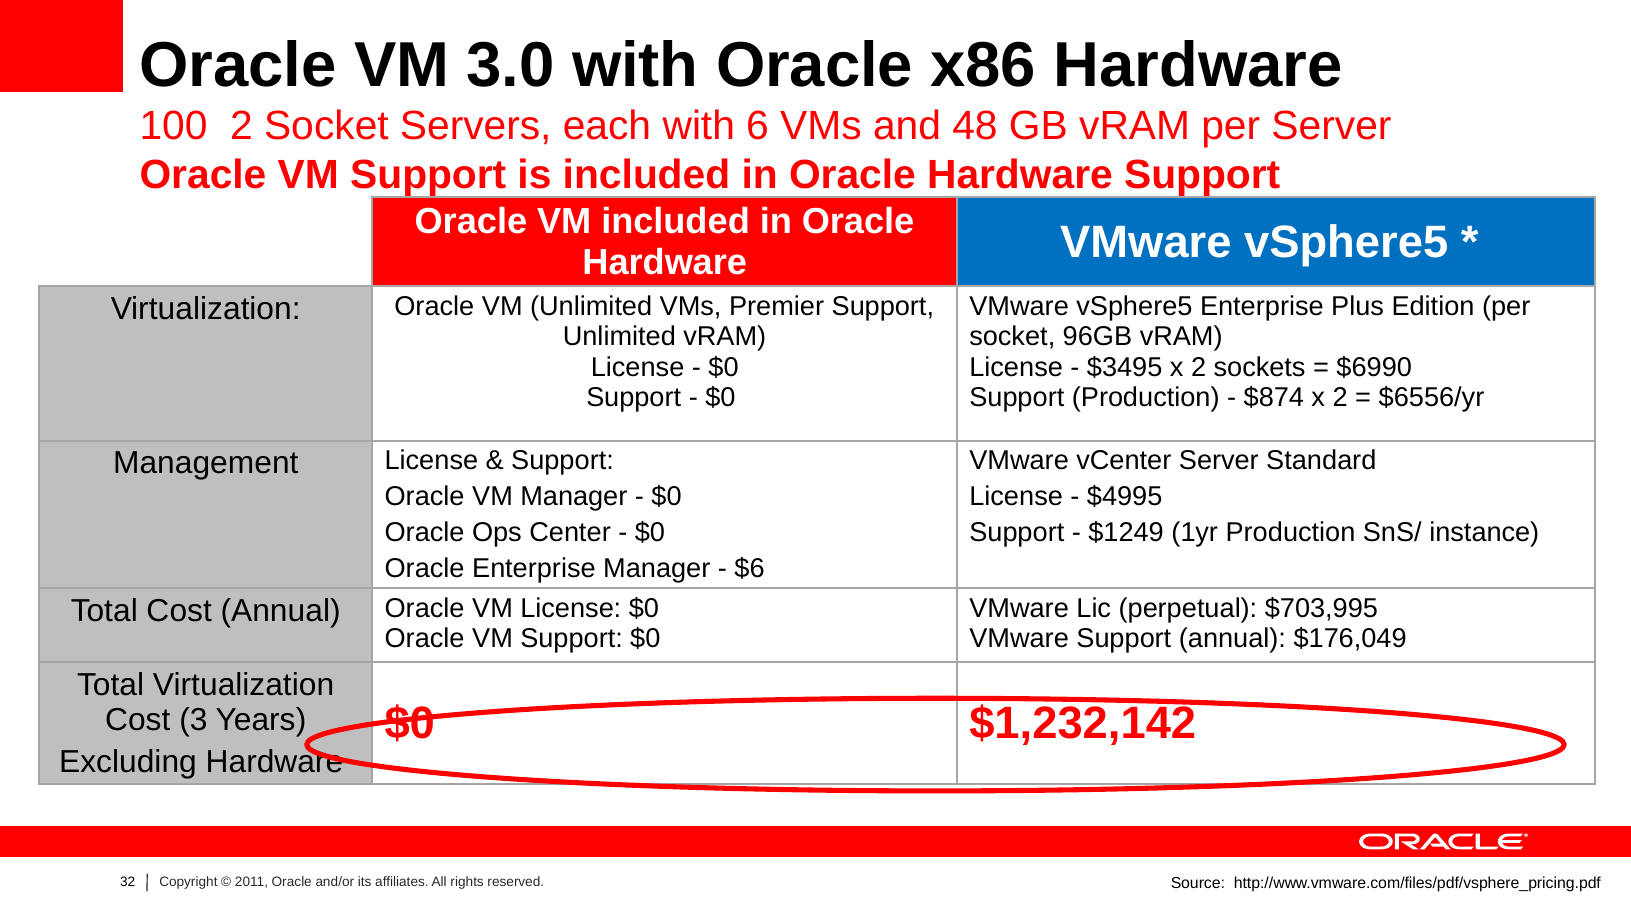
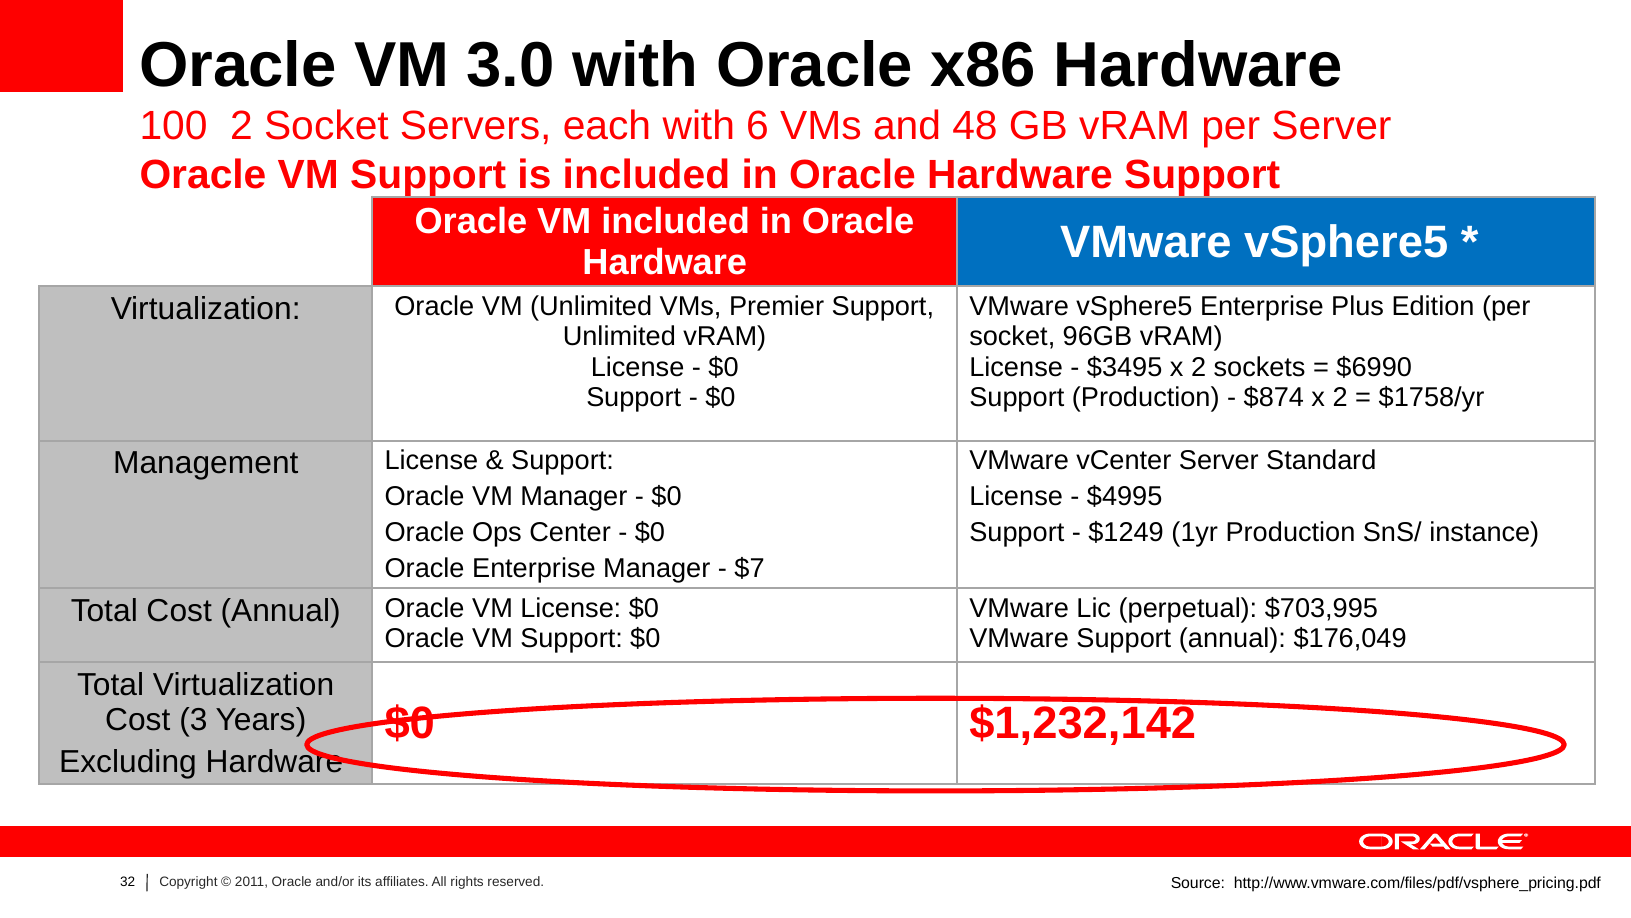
$6556/yr: $6556/yr -> $1758/yr (1432, 398)
$6: $6 -> $7 (750, 568)
